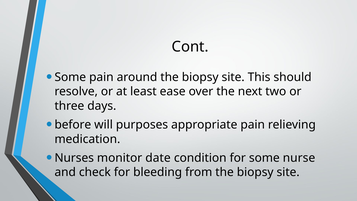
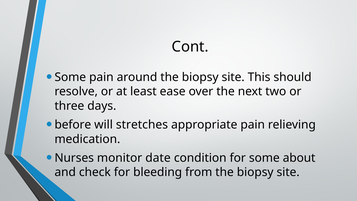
purposes: purposes -> stretches (142, 125)
nurse: nurse -> about (299, 158)
